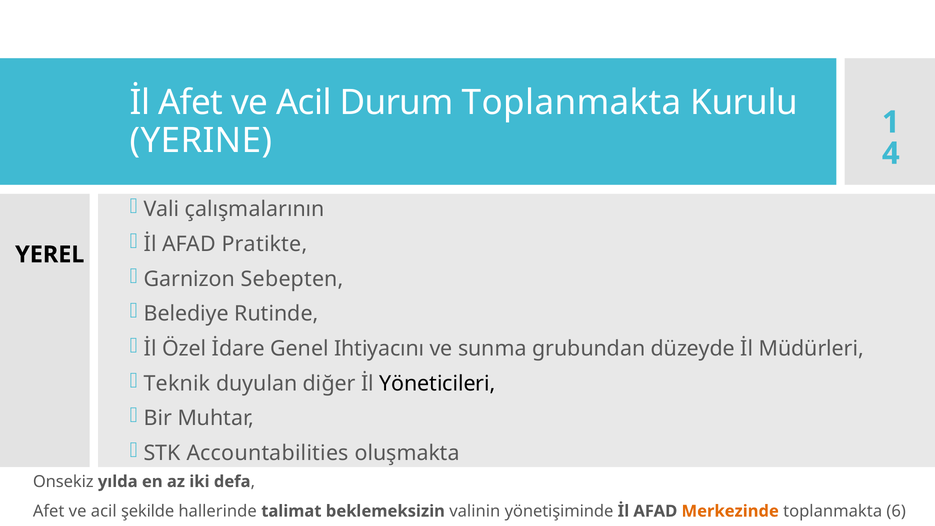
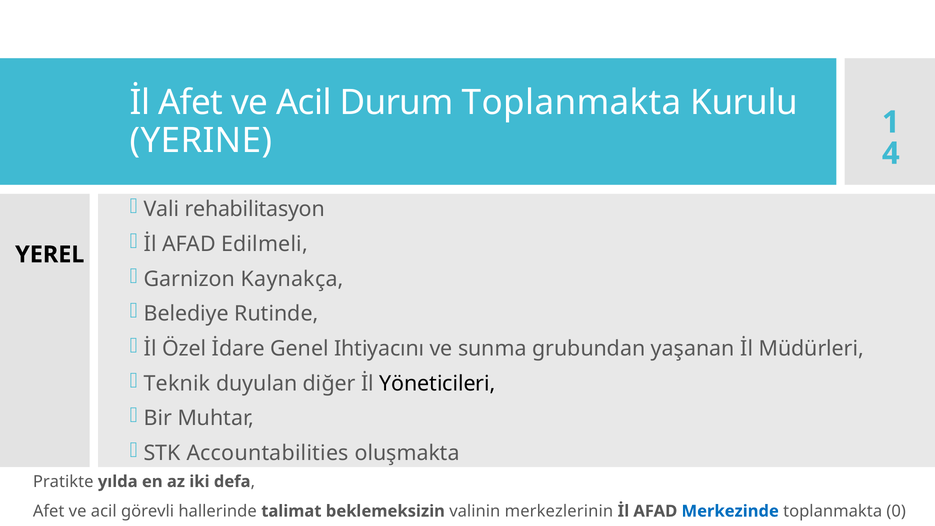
çalışmalarının: çalışmalarının -> rehabilitasyon (255, 209)
Pratikte: Pratikte -> Edilmeli (265, 244)
Sebepten: Sebepten -> Kaynakça (292, 279)
düzeyde: düzeyde -> yaşanan (693, 349)
Onsekiz: Onsekiz -> Pratikte (63, 482)
şekilde: şekilde -> görevli (148, 511)
yönetişiminde: yönetişiminde -> merkezlerinin (559, 511)
Merkezinde colour: orange -> blue (730, 511)
6: 6 -> 0 (896, 511)
